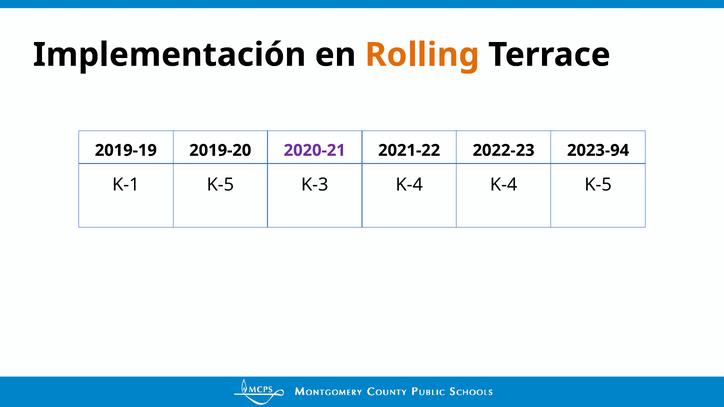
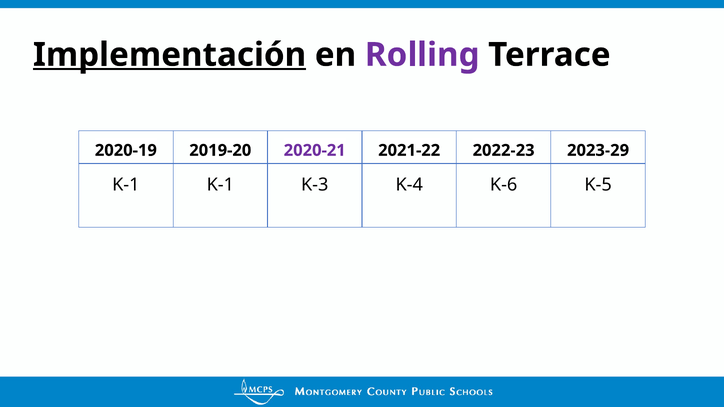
Implementación underline: none -> present (170, 55)
Rolling colour: orange -> purple (422, 55)
2019-19: 2019-19 -> 2020-19 (126, 150)
2023-94: 2023-94 -> 2023-29 (598, 150)
K-1 K-5: K-5 -> K-1 (220, 185)
K-4 K-4: K-4 -> K-6 (504, 185)
